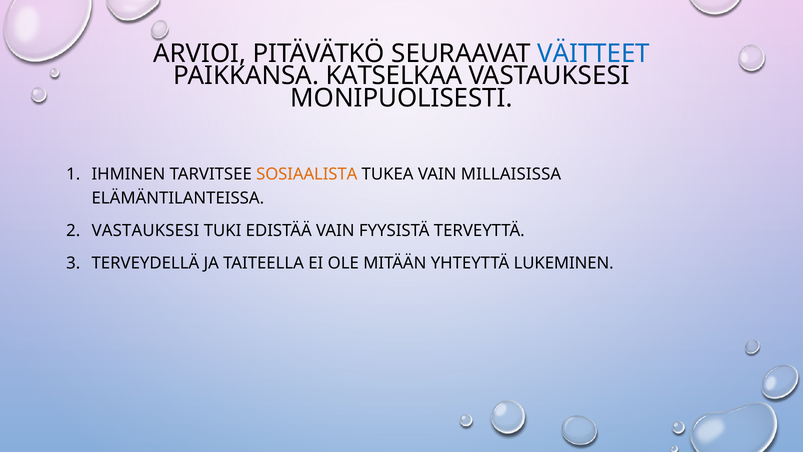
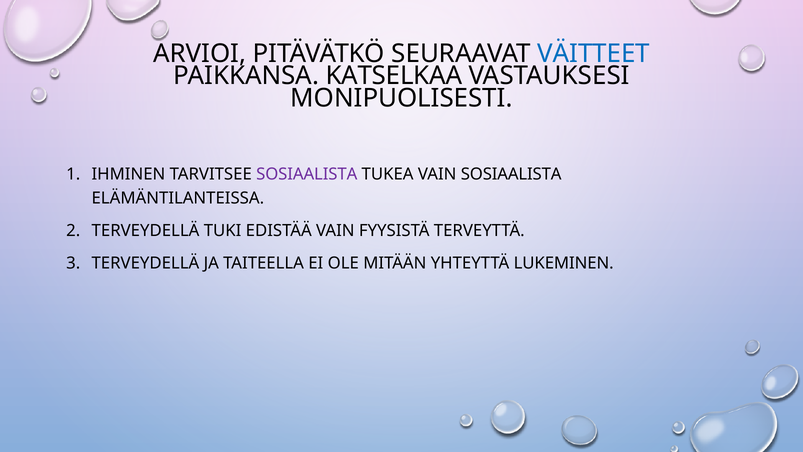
SOSIAALISTA colour: orange -> purple (307, 174)
VAIN MILLAISISSA: MILLAISISSA -> SOSIAALISTA (511, 174)
VASTAUKSESI: VASTAUKSESI -> TERVEYDELLÄ (145, 231)
